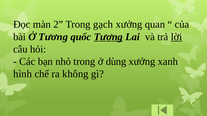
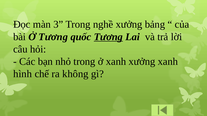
2: 2 -> 3 (58, 25)
gạch: gạch -> nghề (103, 25)
quan: quan -> bảng (155, 25)
lời underline: present -> none (176, 37)
ở dùng: dùng -> xanh (116, 62)
